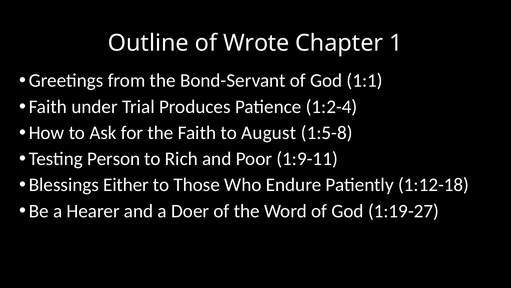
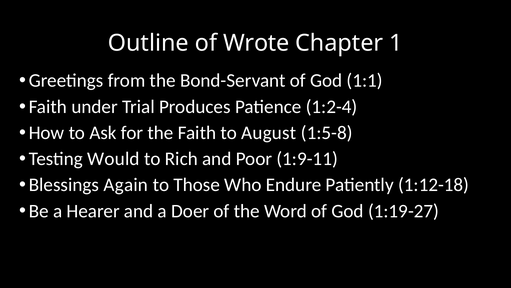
Person: Person -> Would (113, 159)
Either: Either -> Again (126, 185)
